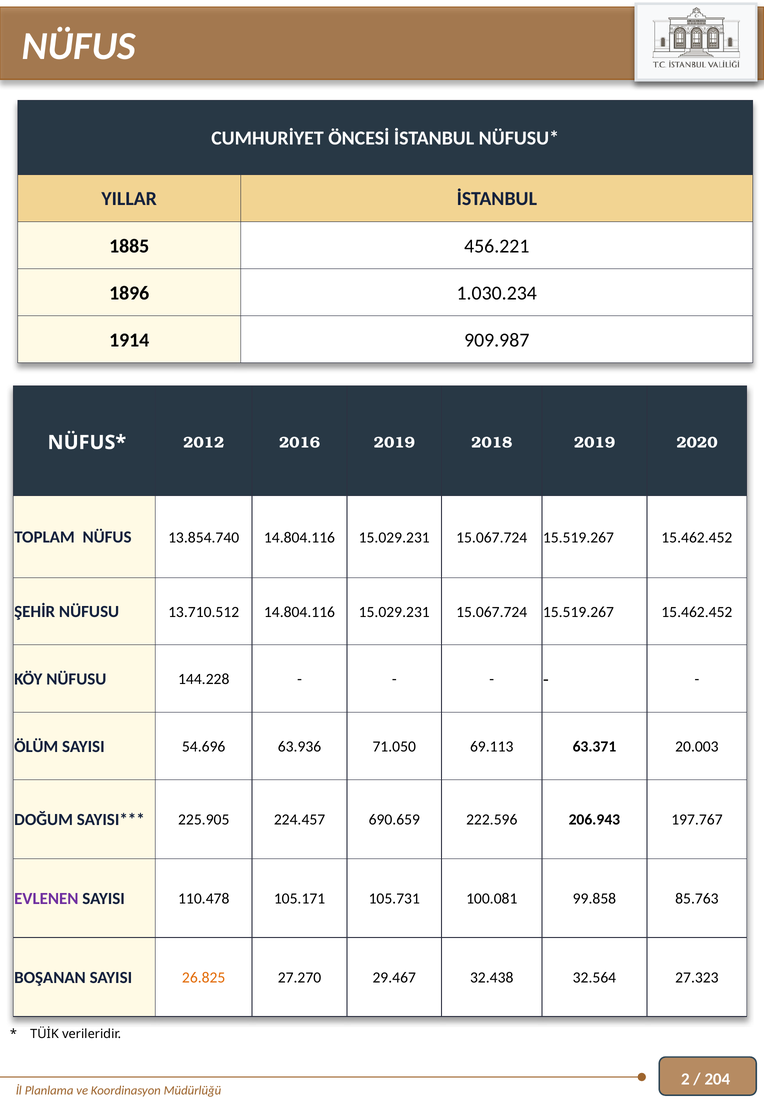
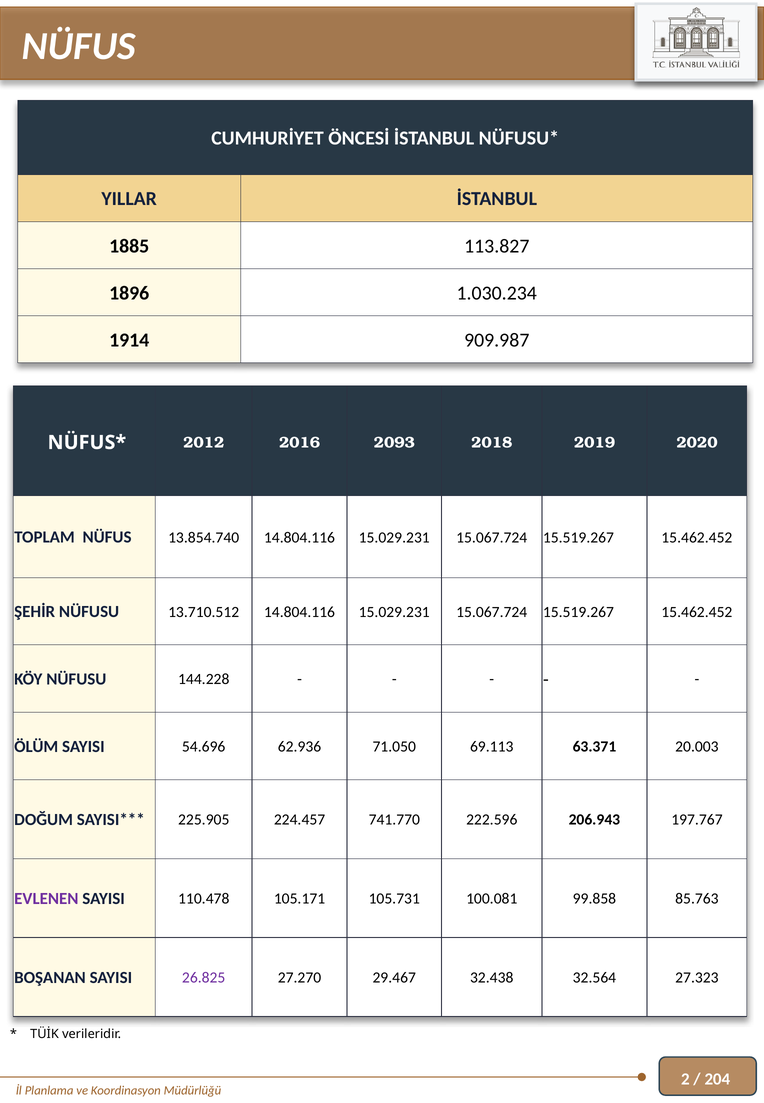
456.221: 456.221 -> 113.827 (497, 246)
2016 2019: 2019 -> 2093 (394, 443)
63.936: 63.936 -> 62.936 (299, 747)
690.659: 690.659 -> 741.770 (394, 820)
26.825 colour: orange -> purple (204, 978)
